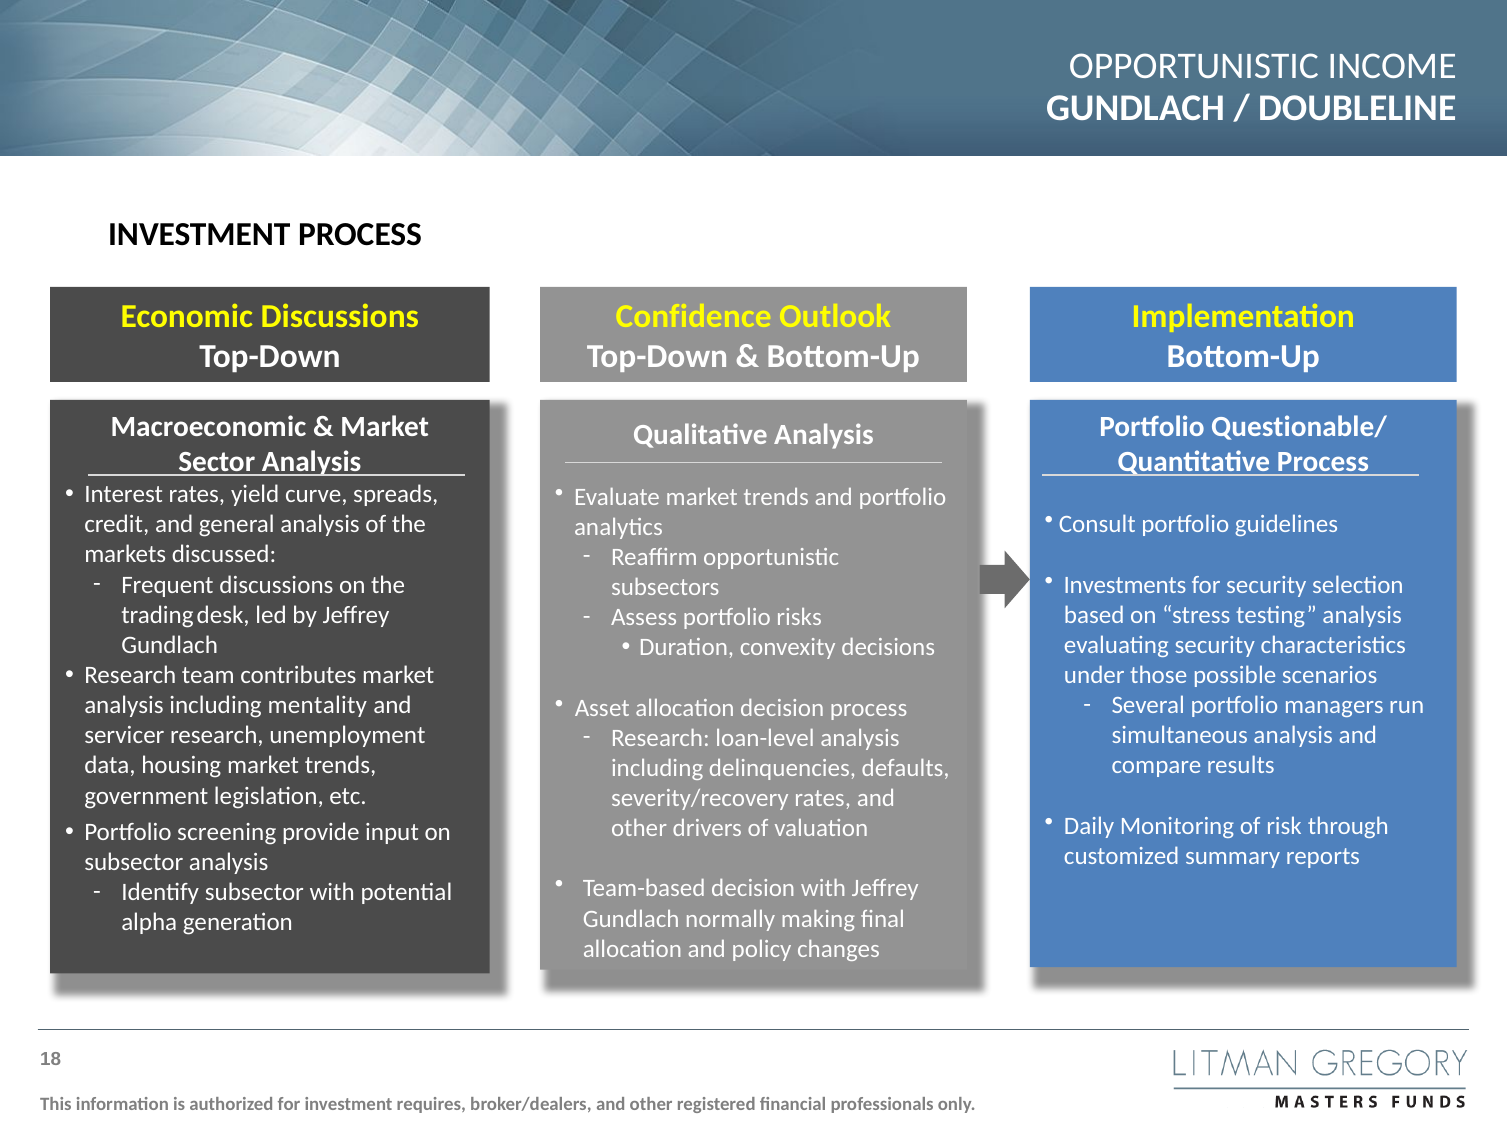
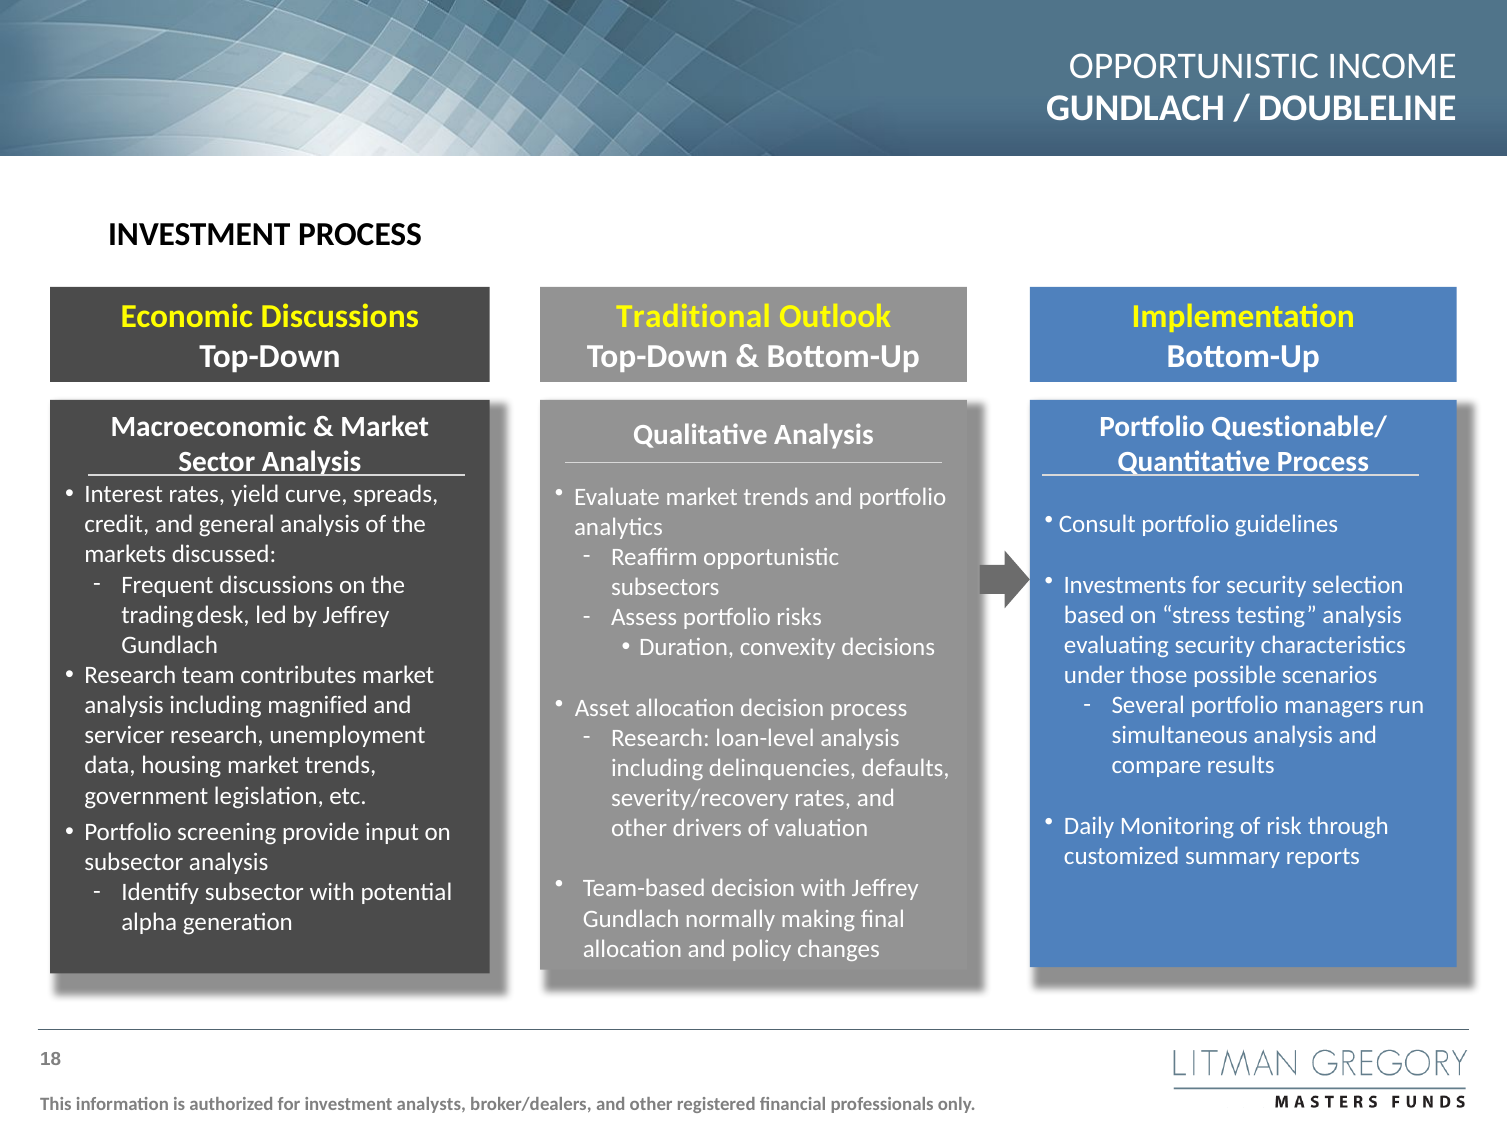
Confidence: Confidence -> Traditional (693, 317)
mentality: mentality -> magnified (318, 706)
requires: requires -> analysts (431, 1105)
